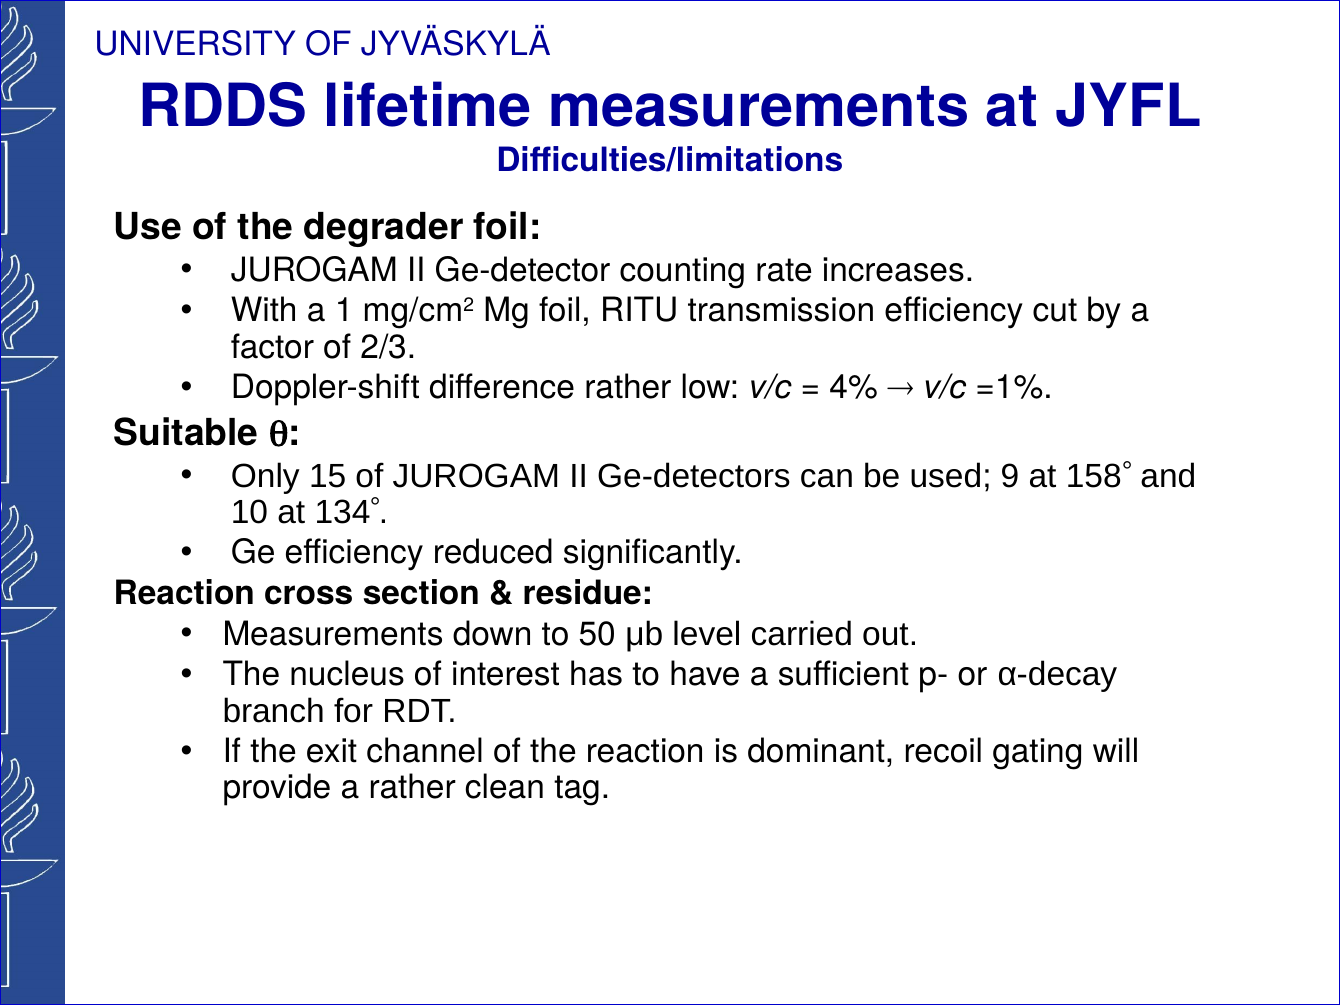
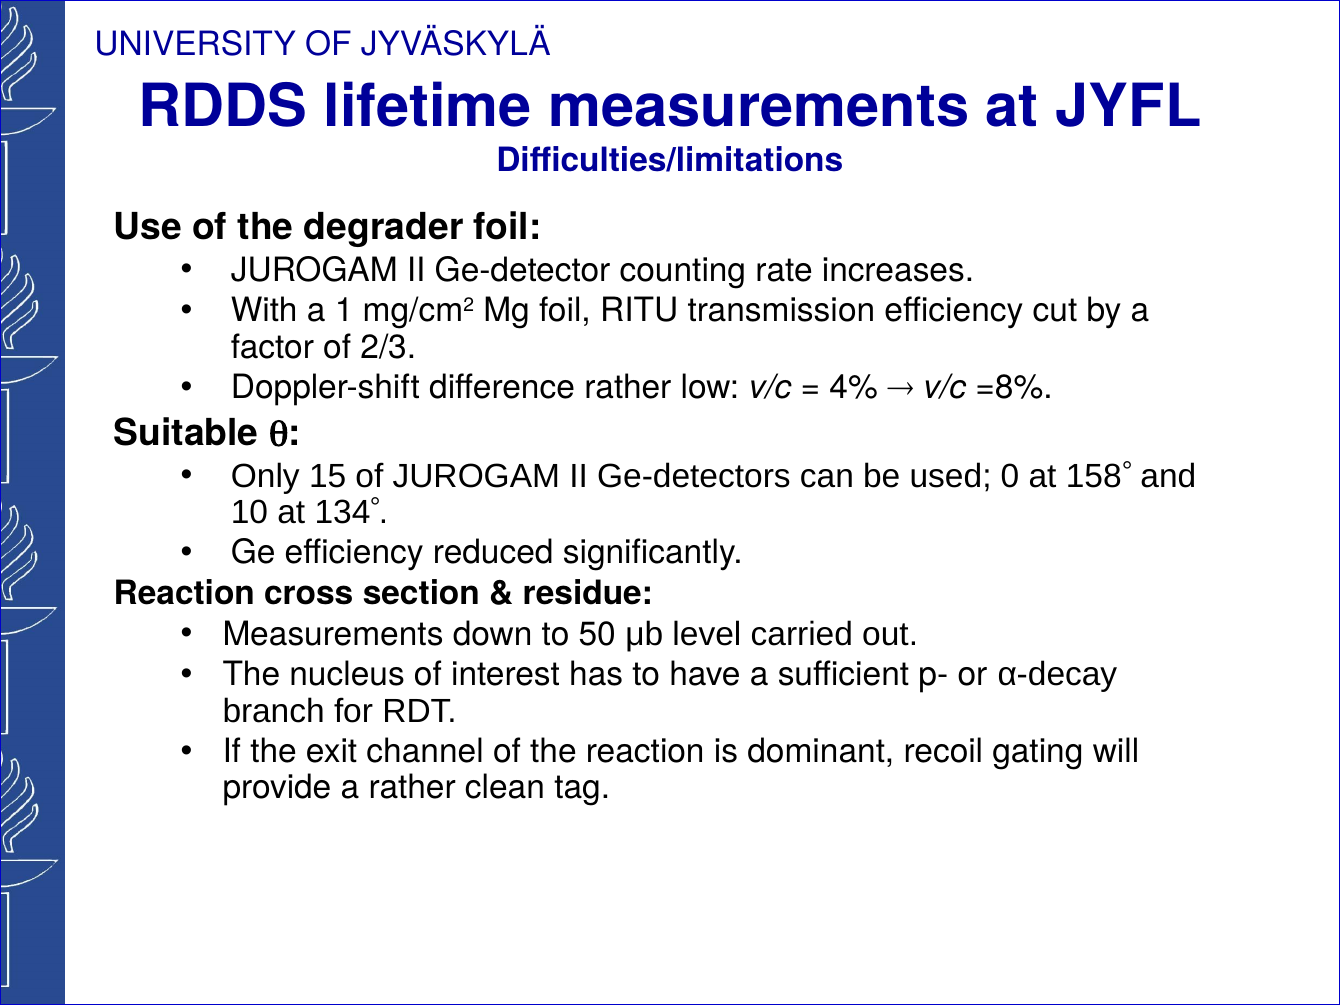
=1%: =1% -> =8% (1014, 388)
9: 9 -> 0 (1010, 476)
